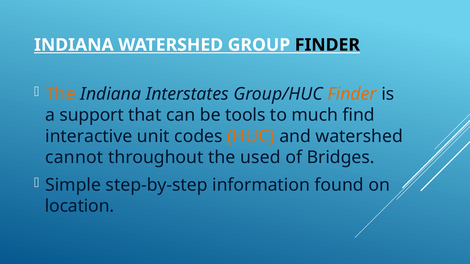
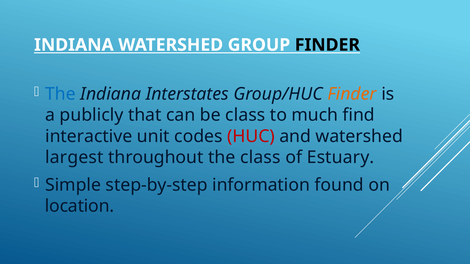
The colour: orange -> blue (60, 94)
support: support -> publicly (92, 115)
be tools: tools -> class (245, 115)
HUC colour: orange -> red (251, 136)
cannot: cannot -> largest (74, 158)
the used: used -> class (260, 158)
Bridges: Bridges -> Estuary (341, 158)
